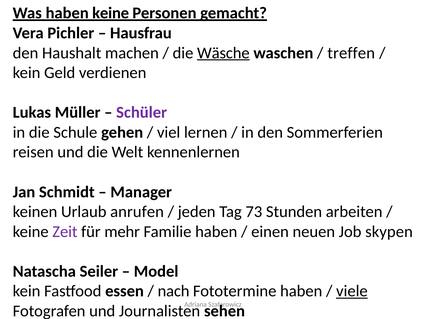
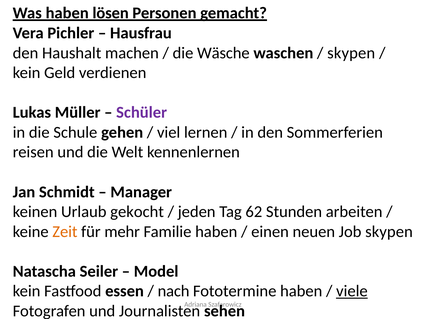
haben keine: keine -> lösen (111, 13)
Wäsche underline: present -> none (223, 53)
treffen: treffen -> skypen (351, 53)
anrufen: anrufen -> gekocht (137, 212)
73: 73 -> 62 (254, 212)
Zeit colour: purple -> orange (65, 232)
